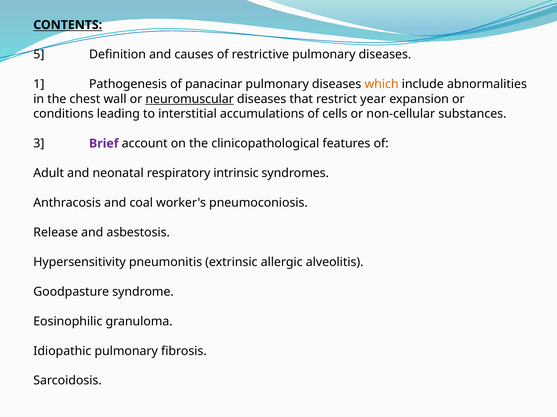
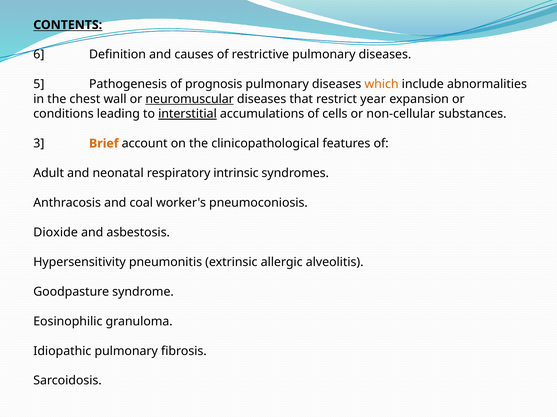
5: 5 -> 6 (39, 55)
1: 1 -> 5 (39, 84)
panacinar: panacinar -> prognosis (214, 84)
interstitial underline: none -> present (187, 114)
Brief colour: purple -> orange (104, 144)
Release: Release -> Dioxide (56, 233)
